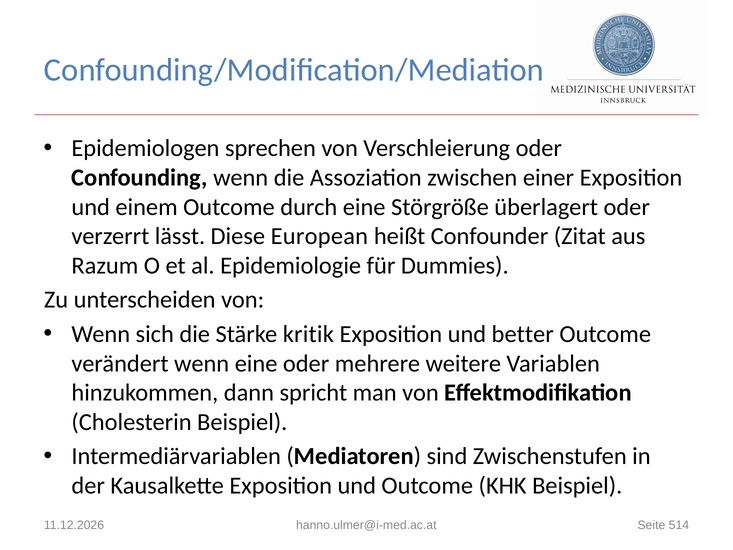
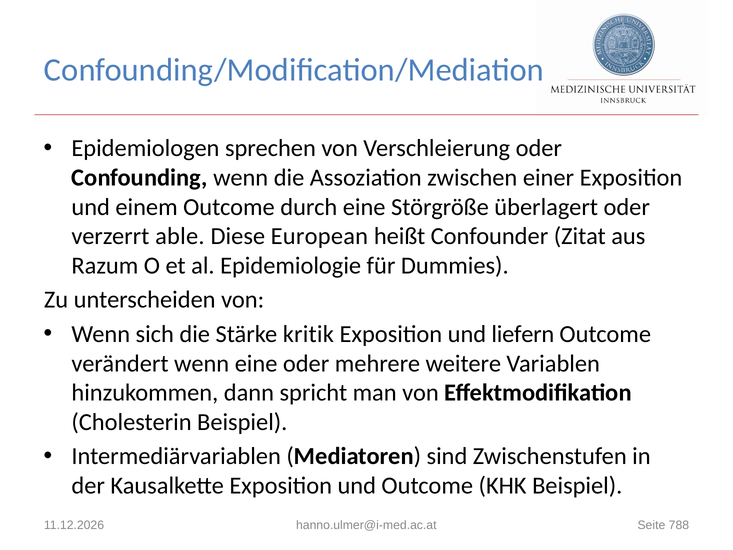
lässt: lässt -> able (180, 236)
better: better -> liefern (523, 334)
514: 514 -> 788 (679, 525)
